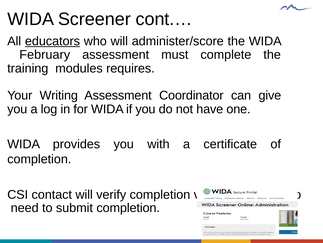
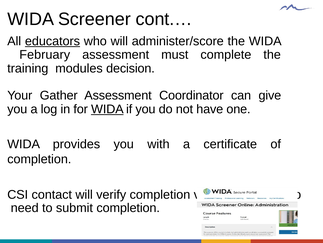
requires: requires -> decision (130, 68)
Writing: Writing -> Gather (59, 95)
WIDA underline: none -> present (107, 109)
